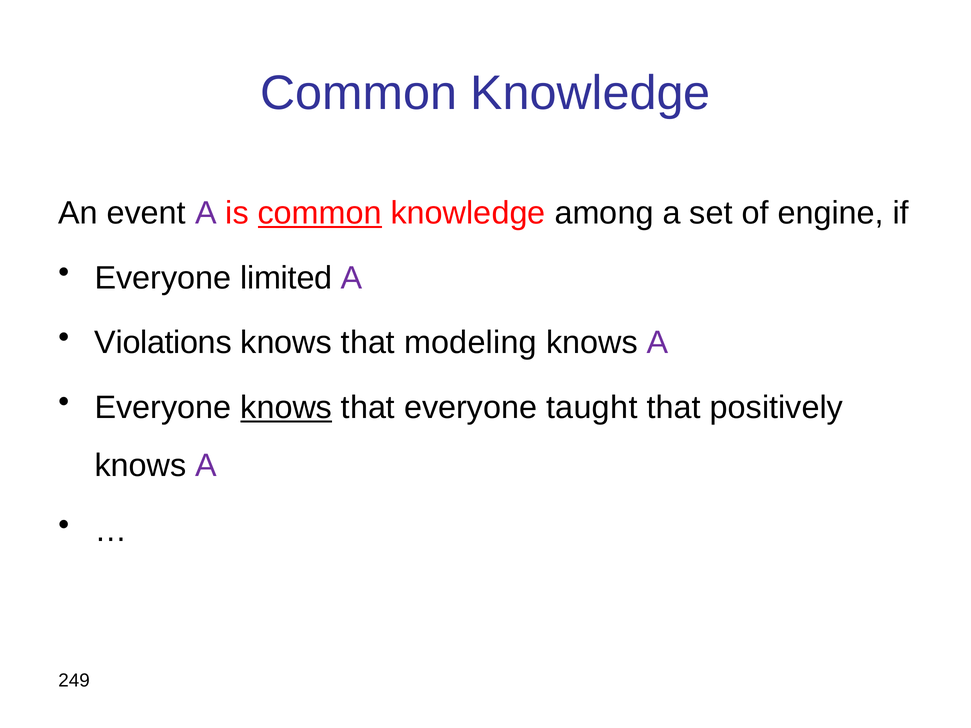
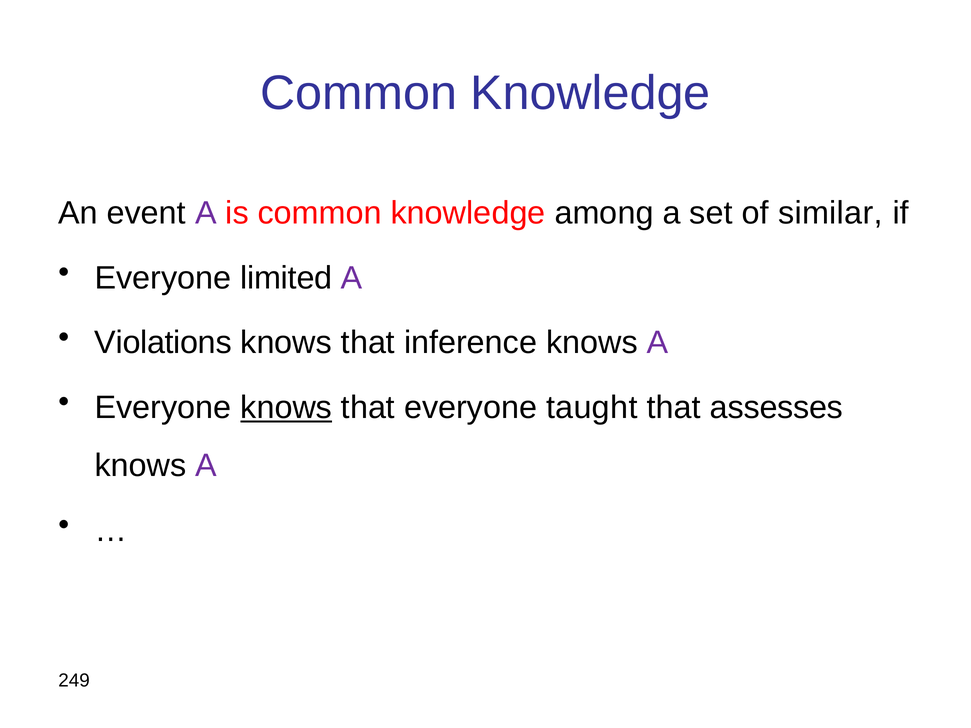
common underline: present -> none (320, 213)
engine: engine -> similar (830, 213)
modeling: modeling -> inference (471, 343)
positively: positively -> assesses (776, 408)
